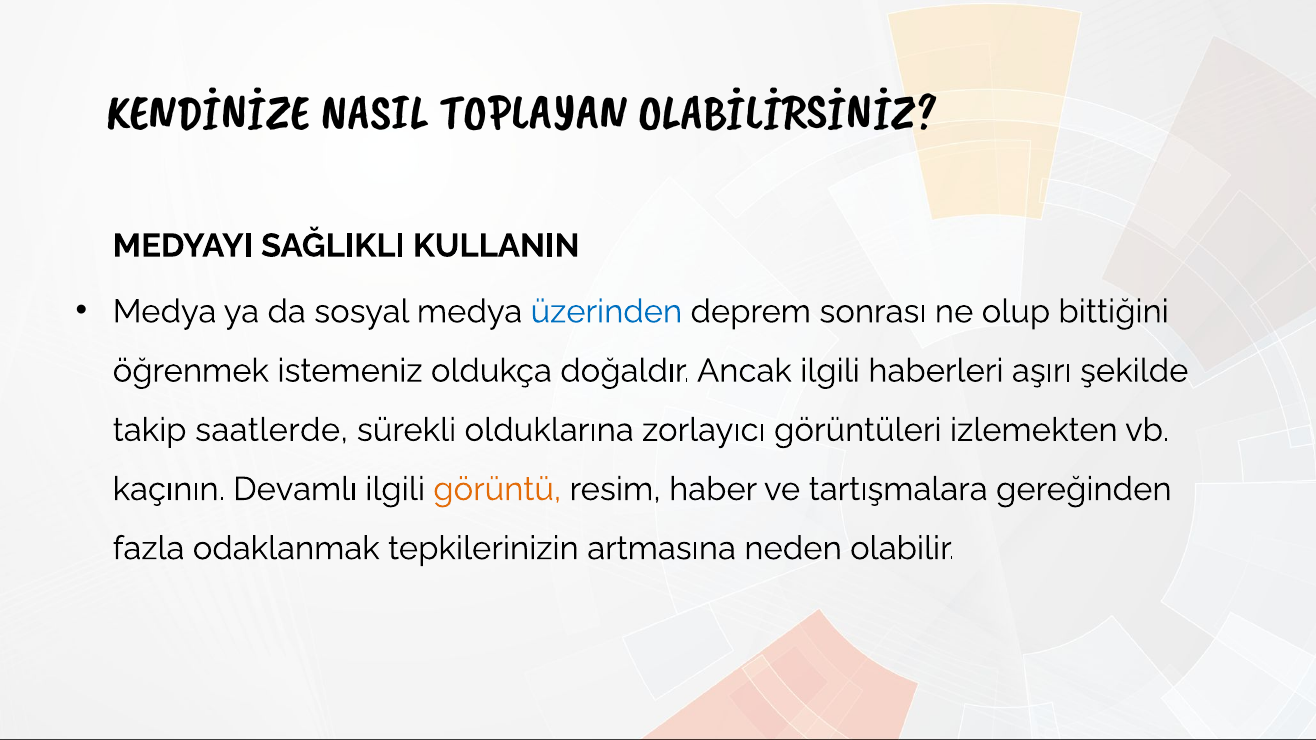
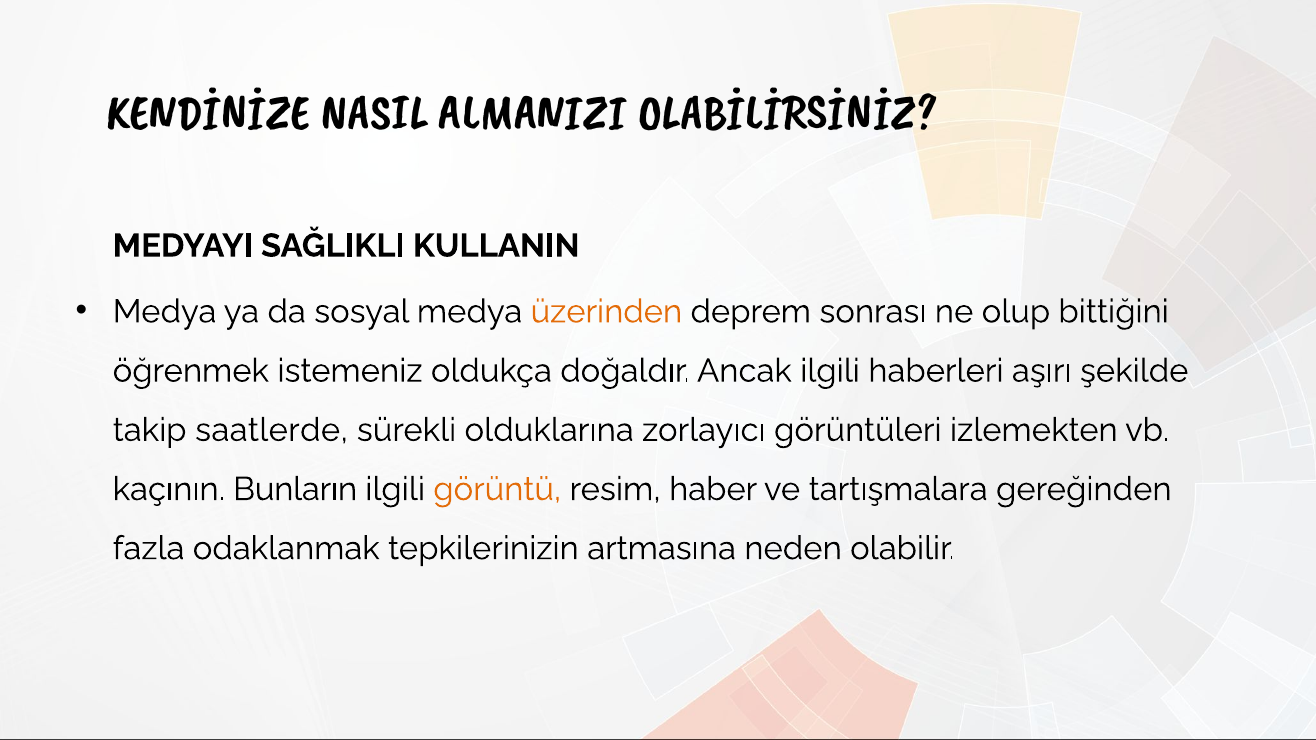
TOPLAYAN: TOPLAYAN -> ALMANIZI (533, 112)
üzerinden colour: blue -> orange (606, 312)
Devamlı: Devamlı -> Bunların (295, 489)
